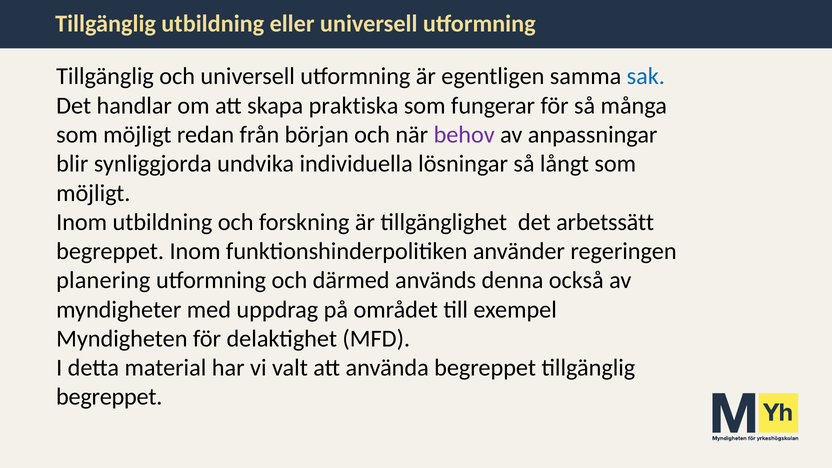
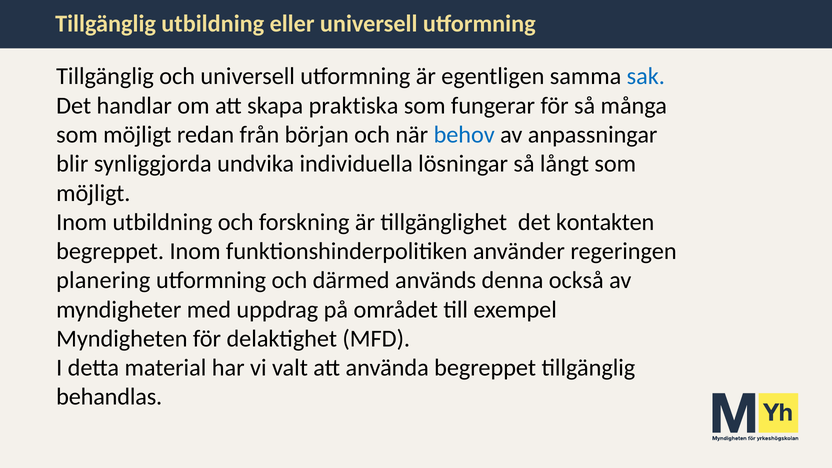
behov colour: purple -> blue (464, 135)
arbetssätt: arbetssätt -> kontakten (605, 222)
begreppet: begreppet -> behandlas (109, 397)
